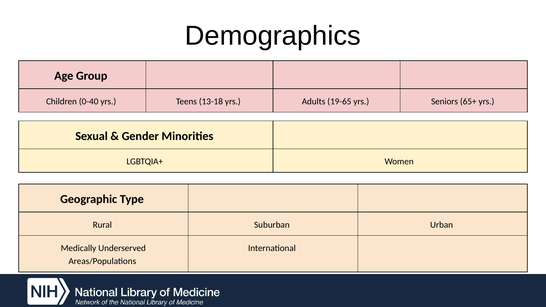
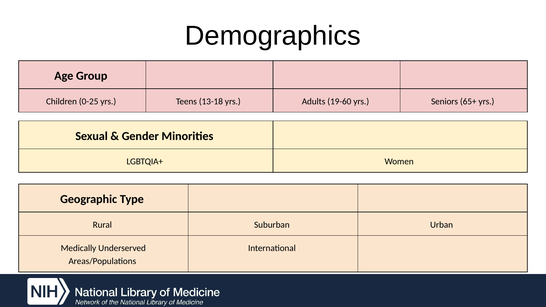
0-40: 0-40 -> 0-25 (89, 101)
19-65: 19-65 -> 19-60 (339, 101)
